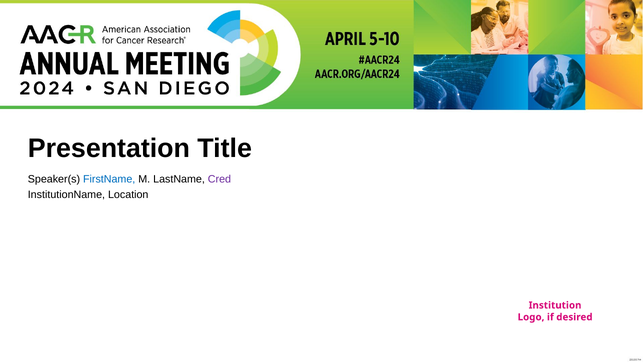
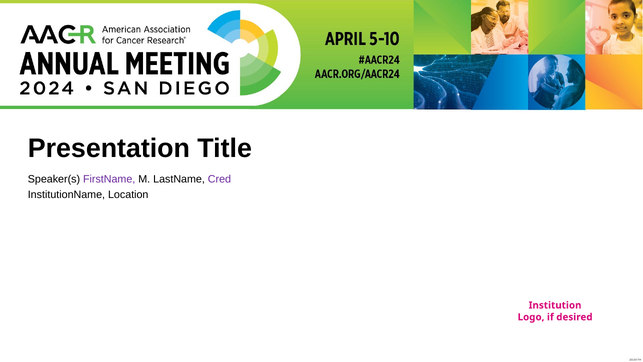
FirstName colour: blue -> purple (109, 179)
